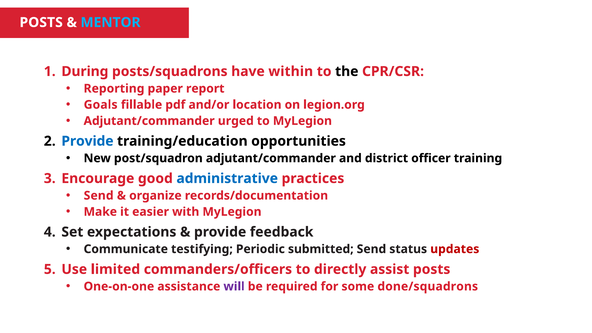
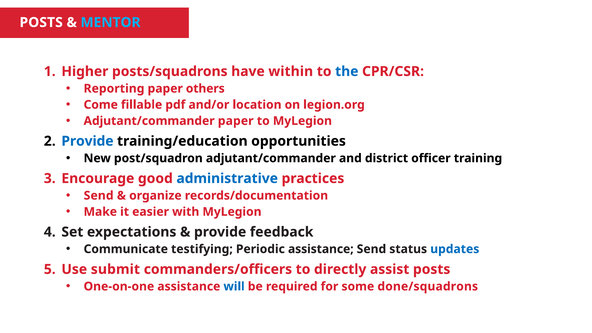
During: During -> Higher (85, 71)
the colour: black -> blue (347, 71)
report: report -> others (205, 89)
Goals: Goals -> Come (101, 105)
Adjutant/commander urged: urged -> paper (236, 121)
Periodic submitted: submitted -> assistance (321, 249)
updates colour: red -> blue (455, 249)
limited: limited -> submit (115, 269)
will colour: purple -> blue (234, 286)
